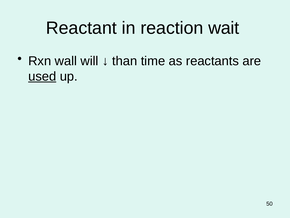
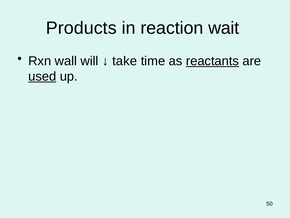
Reactant: Reactant -> Products (81, 28)
than: than -> take (125, 61)
reactants underline: none -> present (212, 61)
